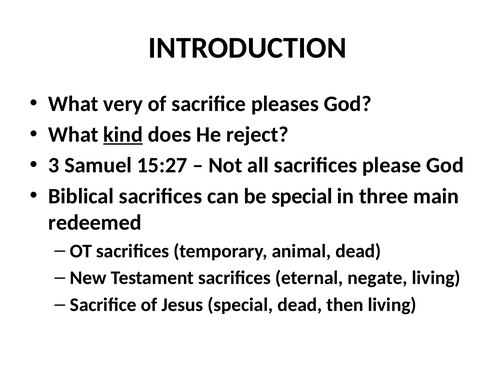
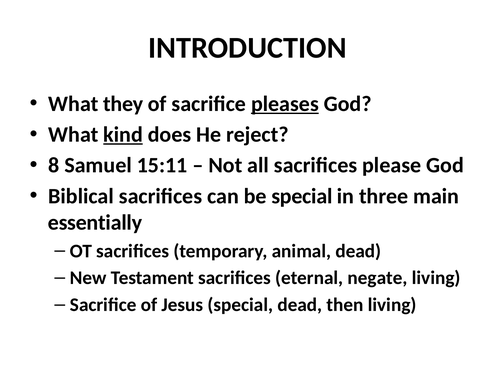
very: very -> they (123, 104)
pleases underline: none -> present (285, 104)
3: 3 -> 8 (54, 166)
15:27: 15:27 -> 15:11 (162, 166)
redeemed: redeemed -> essentially (95, 223)
